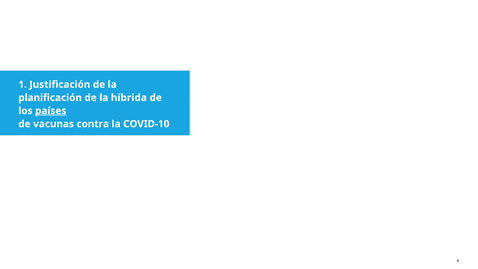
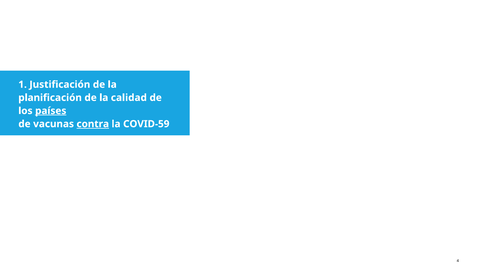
híbrida: híbrida -> calidad (129, 98)
contra underline: none -> present (93, 124)
COVID-10: COVID-10 -> COVID-59 (146, 124)
